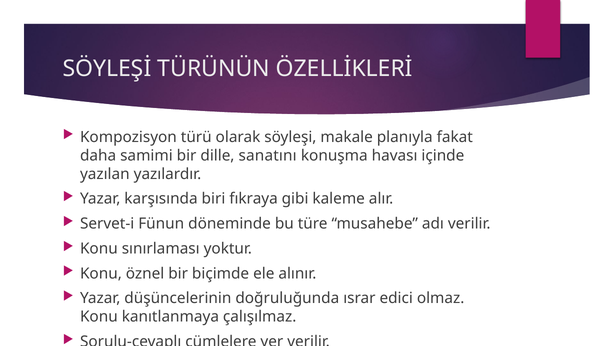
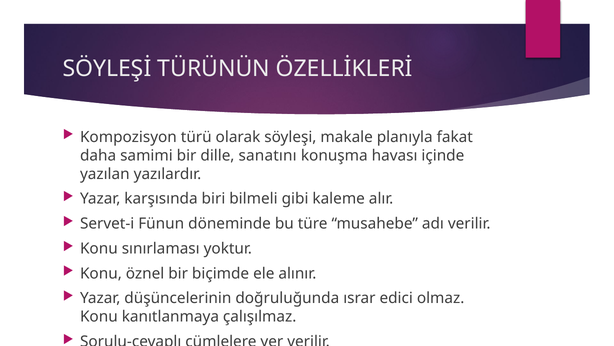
fıkraya: fıkraya -> bilmeli (253, 199)
